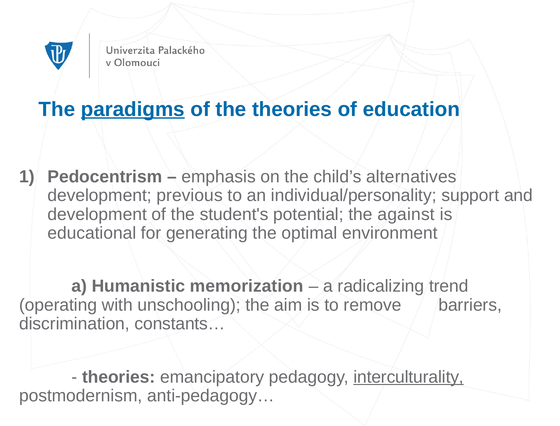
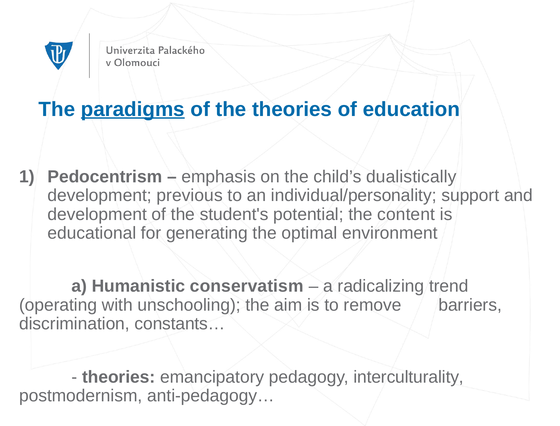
alternatives: alternatives -> dualistically (411, 177)
against: against -> content (406, 214)
memorization: memorization -> conservatism (247, 286)
interculturality underline: present -> none (409, 377)
